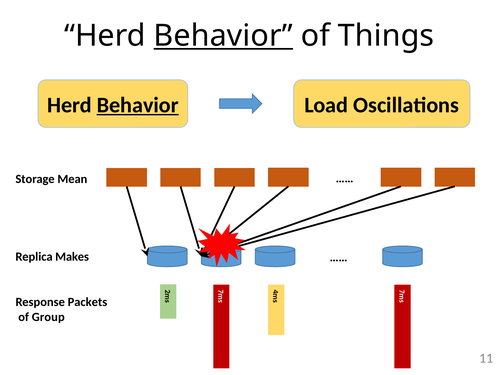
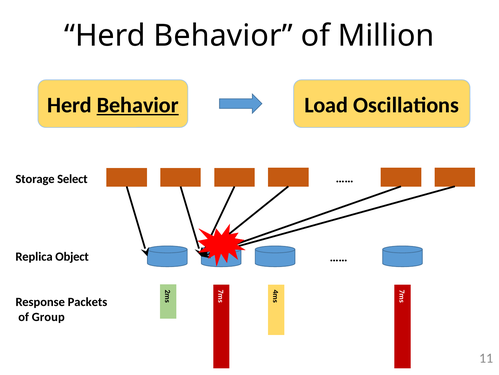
Behavior underline: present -> none (223, 36)
Things: Things -> Million (386, 36)
Mean: Mean -> Select (72, 179)
Makes: Makes -> Object (72, 256)
